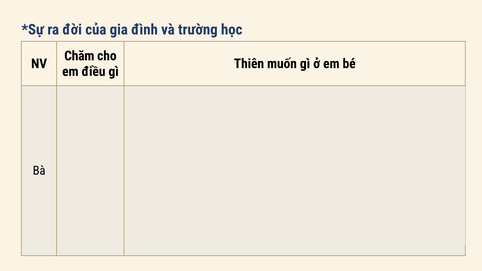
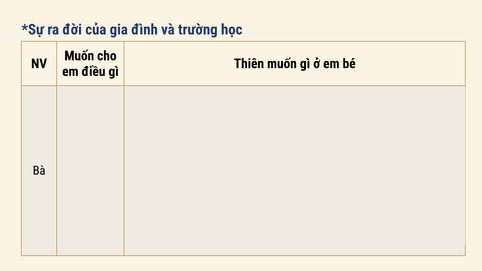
Chăm: Chăm -> Muốn (79, 56)
